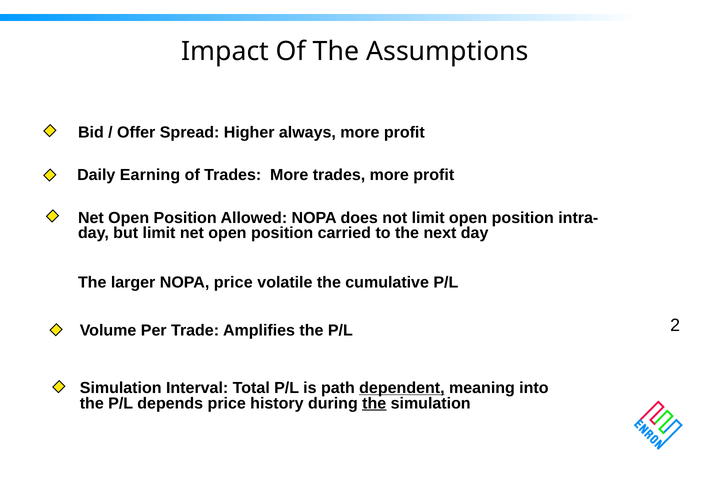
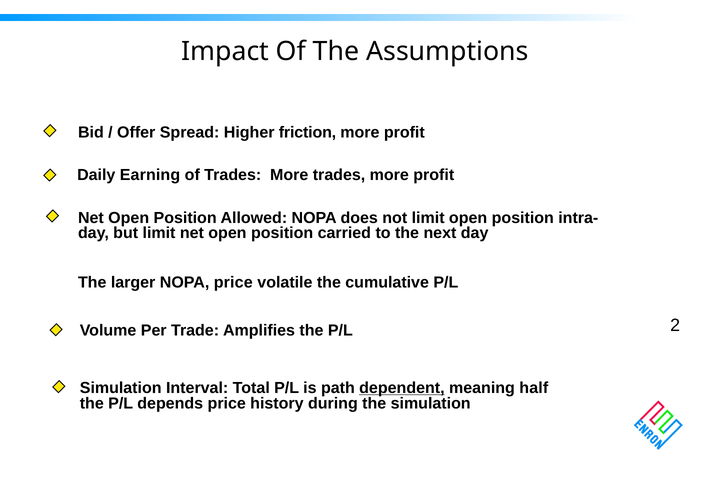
always: always -> friction (307, 133)
into: into -> half (534, 388)
the underline: present -> none (374, 404)
